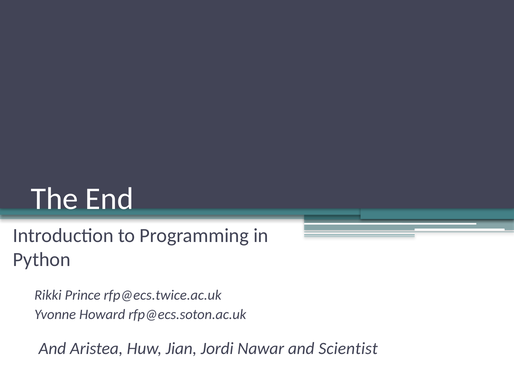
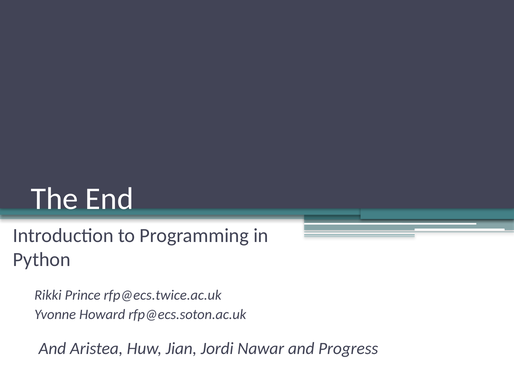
Scientist: Scientist -> Progress (348, 348)
